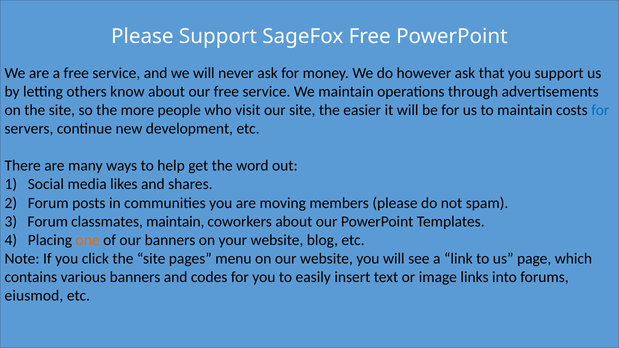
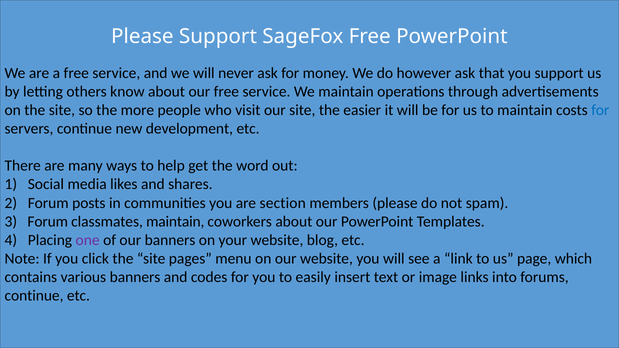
moving: moving -> section (283, 203)
one colour: orange -> purple (88, 240)
eiusmod: eiusmod -> continue (34, 296)
